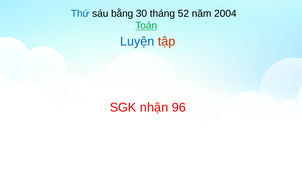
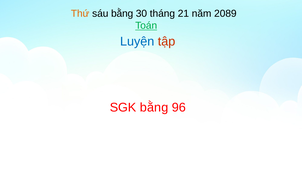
Thứ colour: blue -> orange (80, 14)
52: 52 -> 21 (183, 14)
2004: 2004 -> 2089 (225, 14)
SGK nhận: nhận -> bằng (154, 107)
